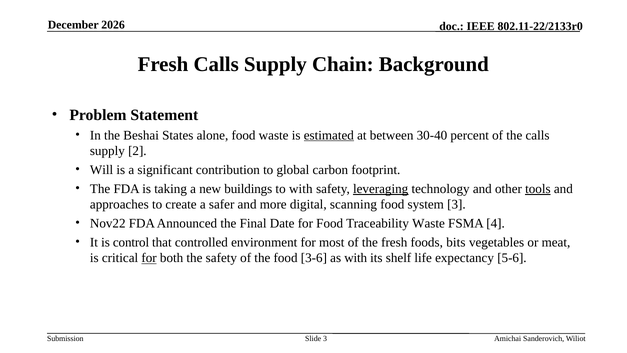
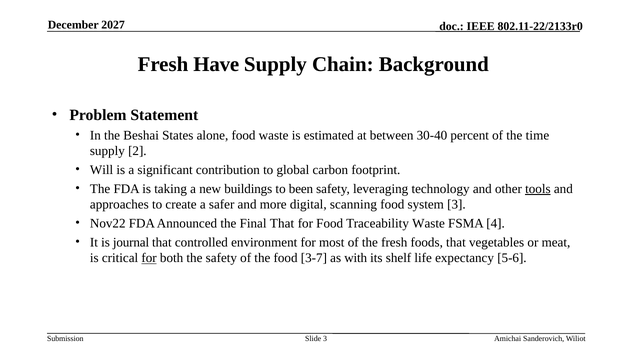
2026: 2026 -> 2027 (113, 25)
Fresh Calls: Calls -> Have (216, 64)
estimated underline: present -> none (329, 135)
the calls: calls -> time (537, 135)
to with: with -> been (301, 189)
leveraging underline: present -> none (381, 189)
Final Date: Date -> That (282, 223)
control: control -> journal (131, 242)
foods bits: bits -> that (456, 242)
3-6: 3-6 -> 3-7 (314, 258)
